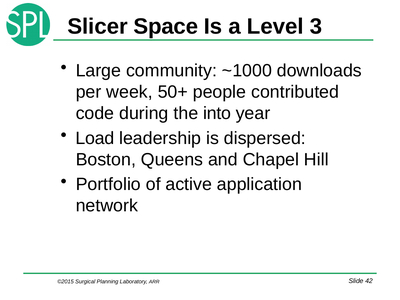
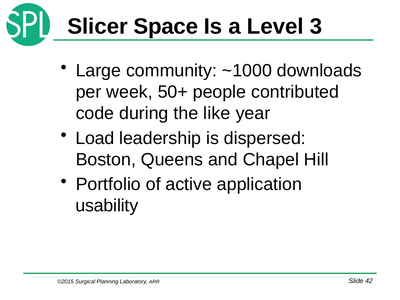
into: into -> like (217, 113)
network: network -> usability (107, 206)
